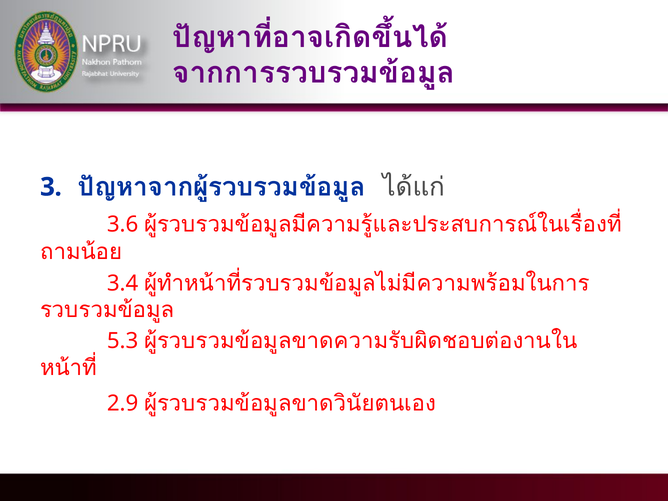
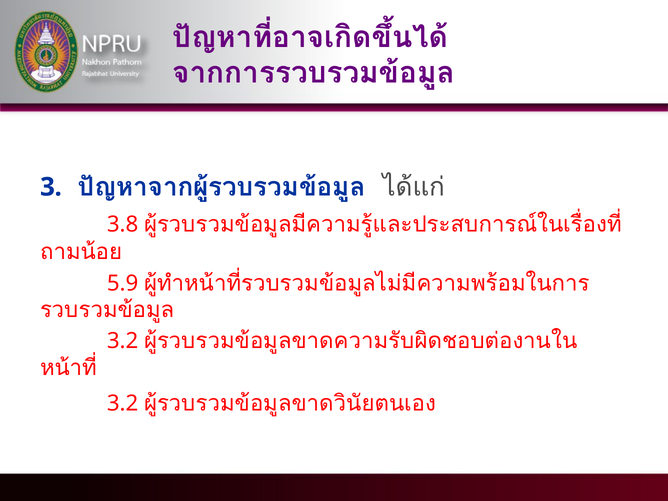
3.6: 3.6 -> 3.8 (123, 225)
3.4: 3.4 -> 5.9 (123, 283)
5.3: 5.3 -> 3.2 (123, 341)
2.9: 2.9 -> 3.2 (123, 403)
